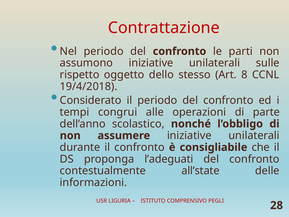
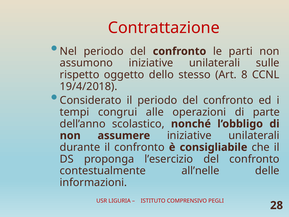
l’adeguati: l’adeguati -> l’esercizio (169, 159)
all’state: all’state -> all’nelle (200, 171)
